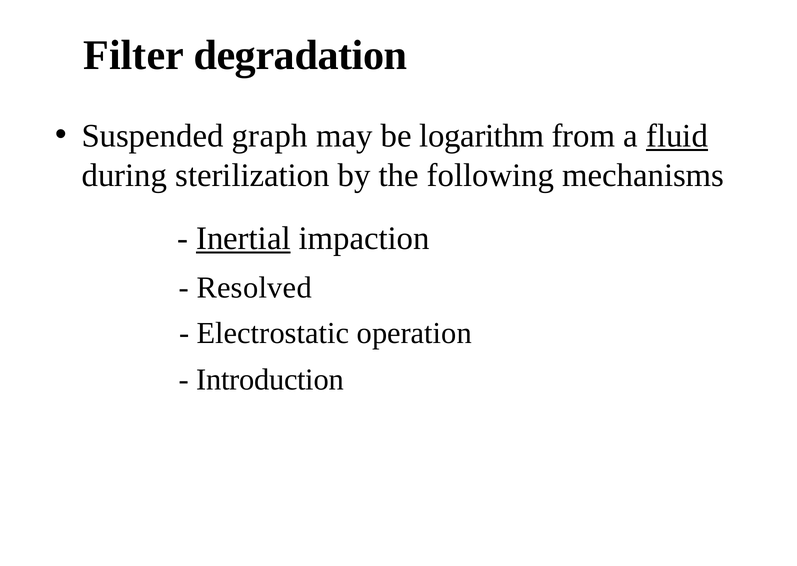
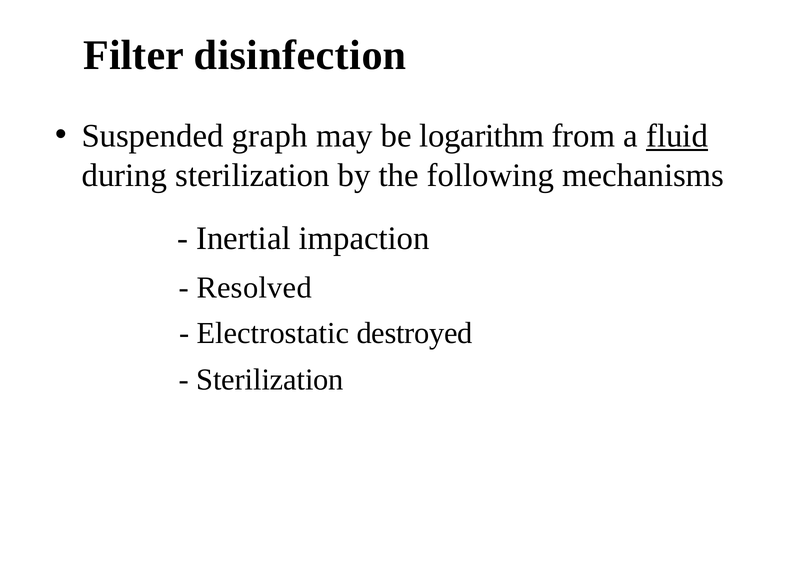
degradation: degradation -> disinfection (300, 55)
Inertial underline: present -> none (243, 239)
operation: operation -> destroyed (414, 333)
Introduction: Introduction -> Sterilization (270, 380)
